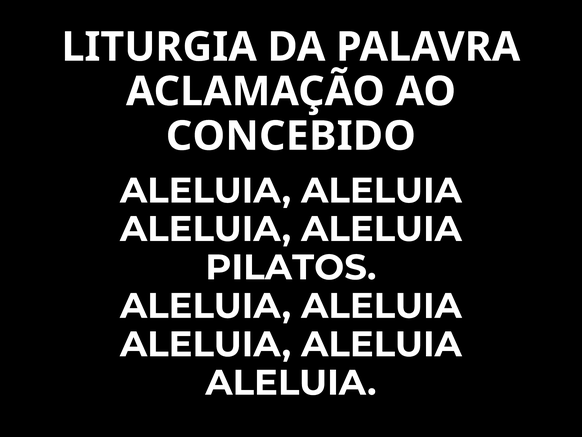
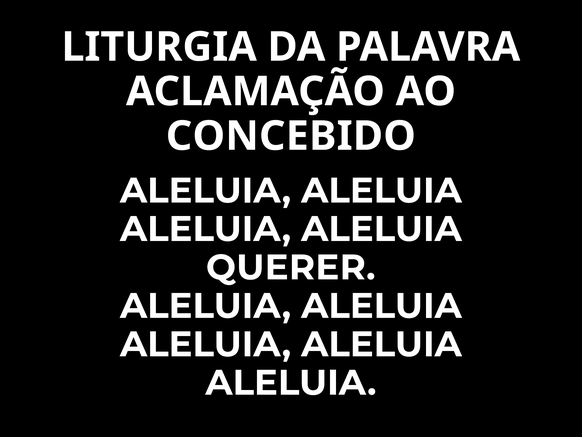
PILATOS: PILATOS -> QUERER (291, 267)
